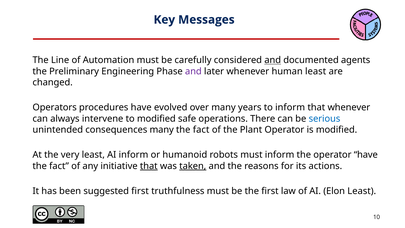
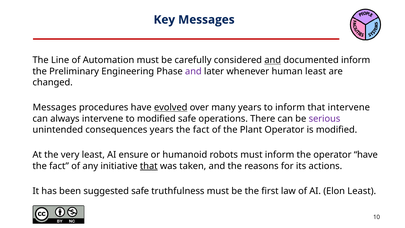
documented agents: agents -> inform (356, 60)
Operators: Operators -> Messages (55, 107)
evolved underline: none -> present (171, 107)
that whenever: whenever -> intervene (349, 107)
serious colour: blue -> purple (324, 119)
consequences many: many -> years (162, 130)
AI inform: inform -> ensure (134, 155)
taken underline: present -> none (193, 166)
suggested first: first -> safe (140, 191)
